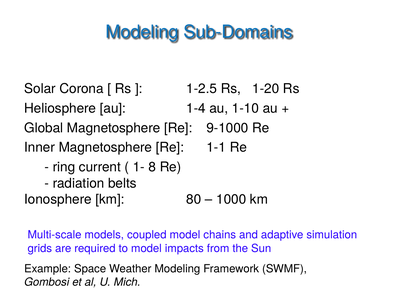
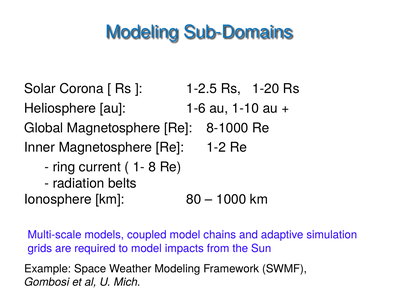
1-4: 1-4 -> 1-6 (196, 108)
9-1000: 9-1000 -> 8-1000 (227, 128)
1-1: 1-1 -> 1-2 (216, 147)
